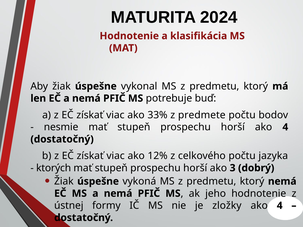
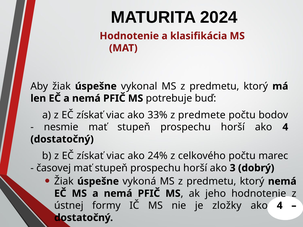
12%: 12% -> 24% (158, 156)
jazyka: jazyka -> marec (273, 156)
ktorých: ktorých -> časovej (54, 168)
